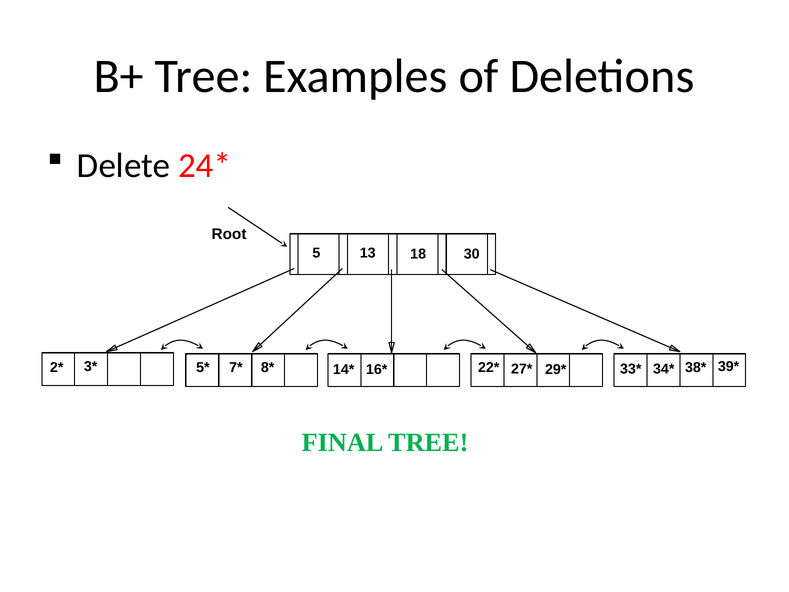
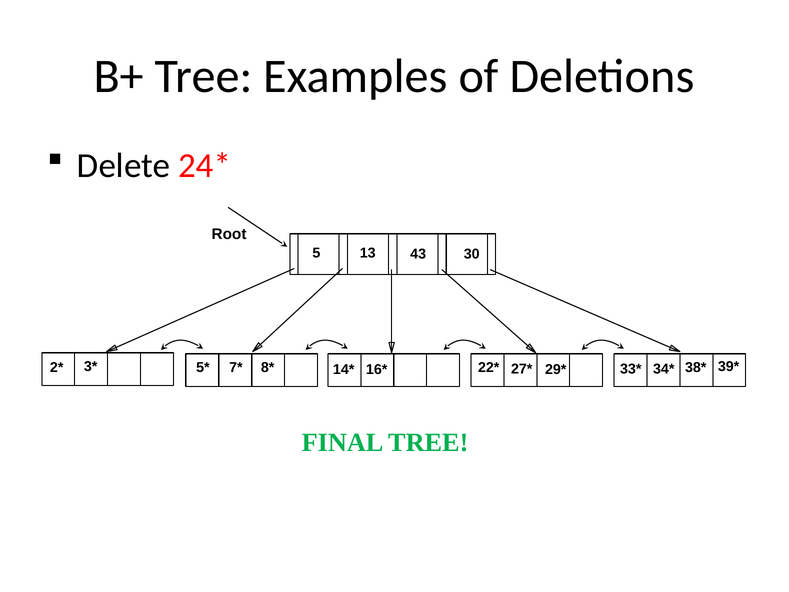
18: 18 -> 43 (418, 254)
